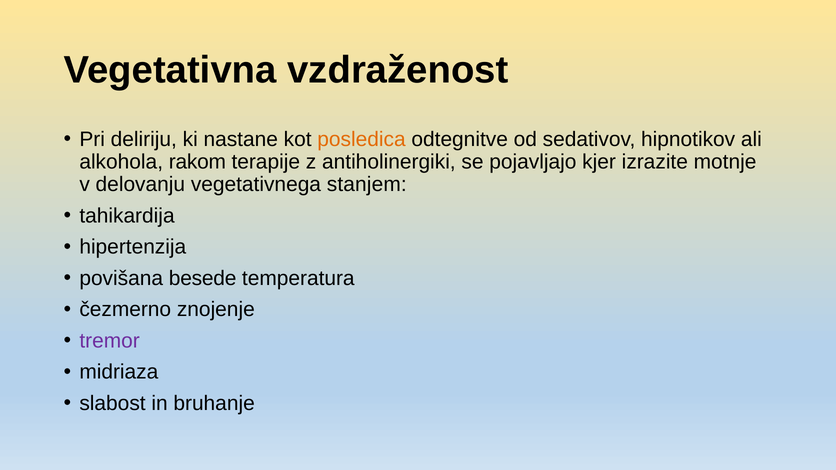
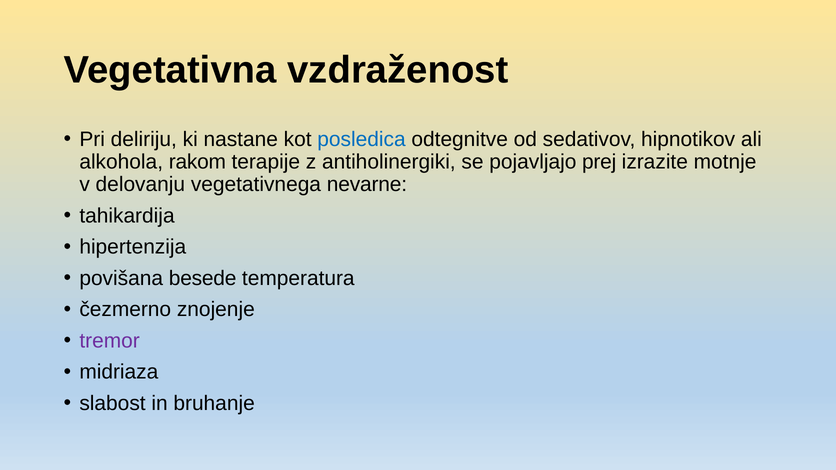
posledica colour: orange -> blue (361, 139)
kjer: kjer -> prej (599, 162)
stanjem: stanjem -> nevarne (367, 185)
